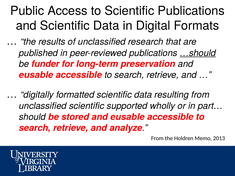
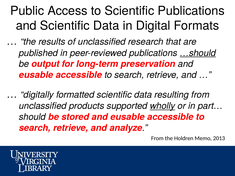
funder: funder -> output (45, 64)
unclassified scientific: scientific -> products (87, 106)
wholly underline: none -> present (163, 106)
